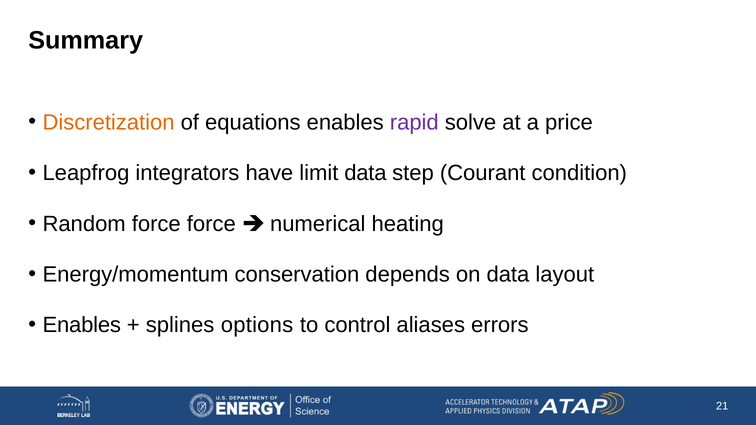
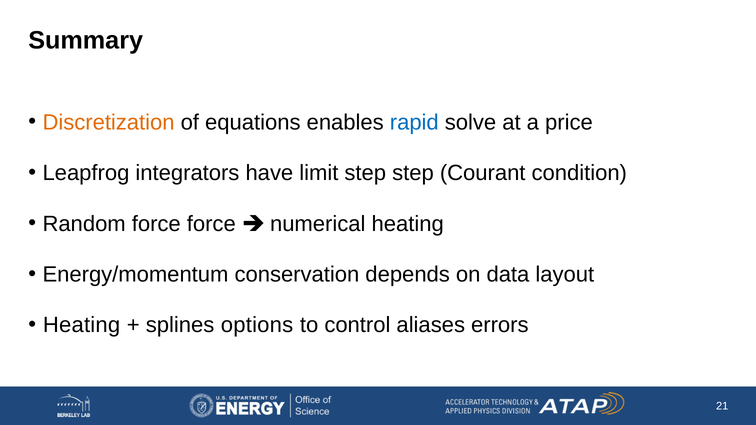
rapid colour: purple -> blue (414, 122)
limit data: data -> step (365, 173)
Enables: Enables -> Heating (82, 325)
